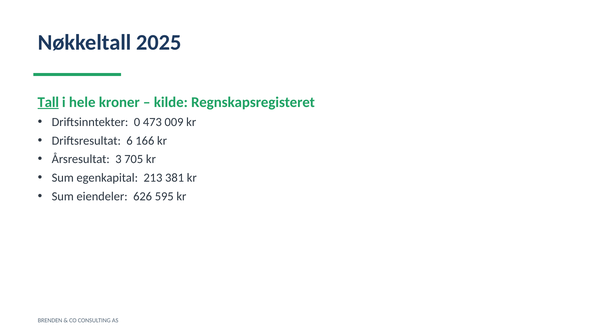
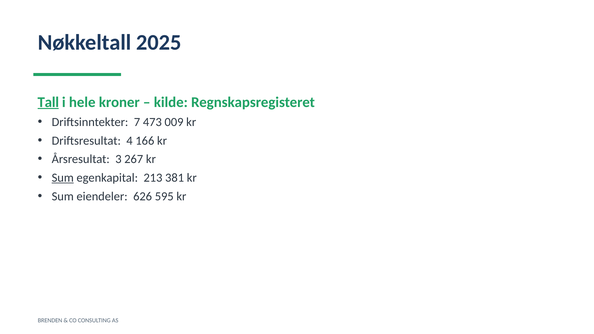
0: 0 -> 7 (137, 122)
6: 6 -> 4 (130, 141)
705: 705 -> 267 (134, 159)
Sum underline: none -> present (63, 178)
